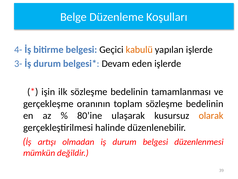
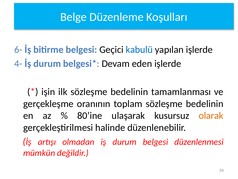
4-: 4- -> 6- (18, 49)
kabulü colour: orange -> blue (139, 49)
3-: 3- -> 4- (18, 63)
